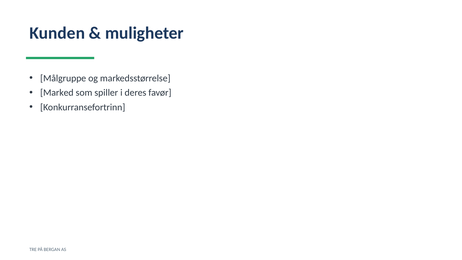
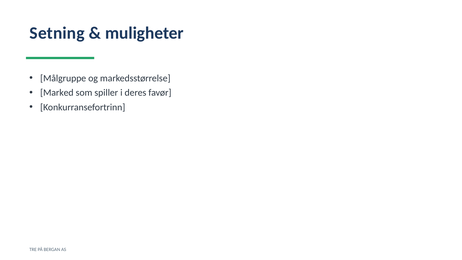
Kunden: Kunden -> Setning (57, 33)
